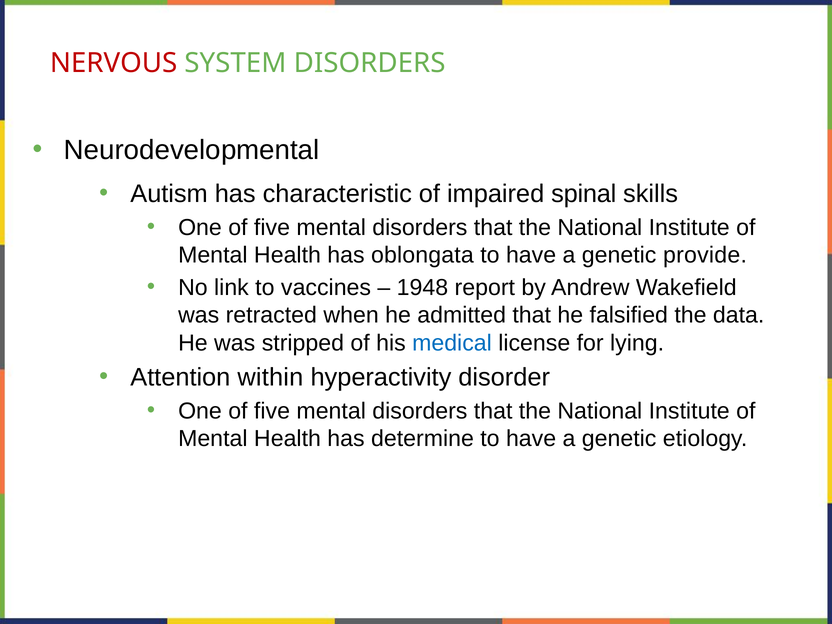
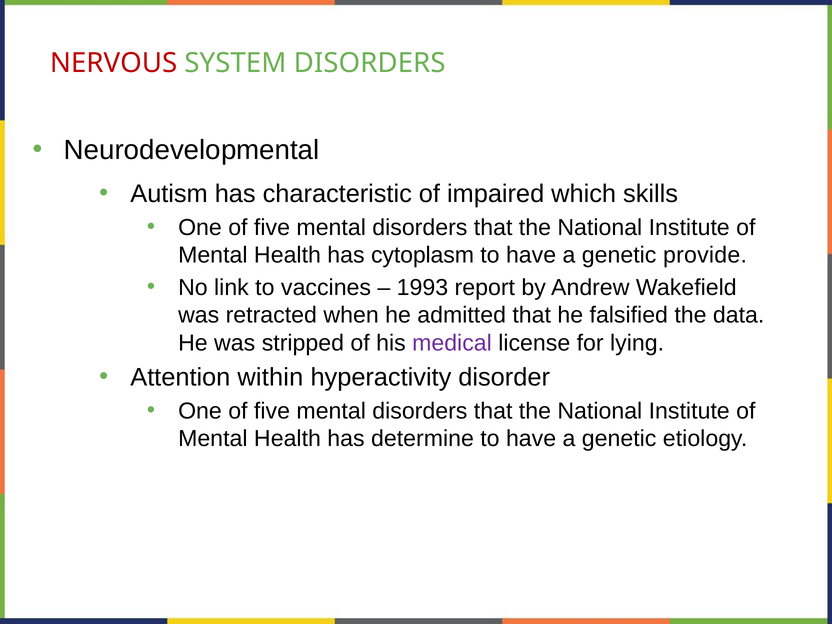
spinal: spinal -> which (584, 194)
oblongata: oblongata -> cytoplasm (423, 255)
1948: 1948 -> 1993 (422, 287)
medical colour: blue -> purple (452, 343)
